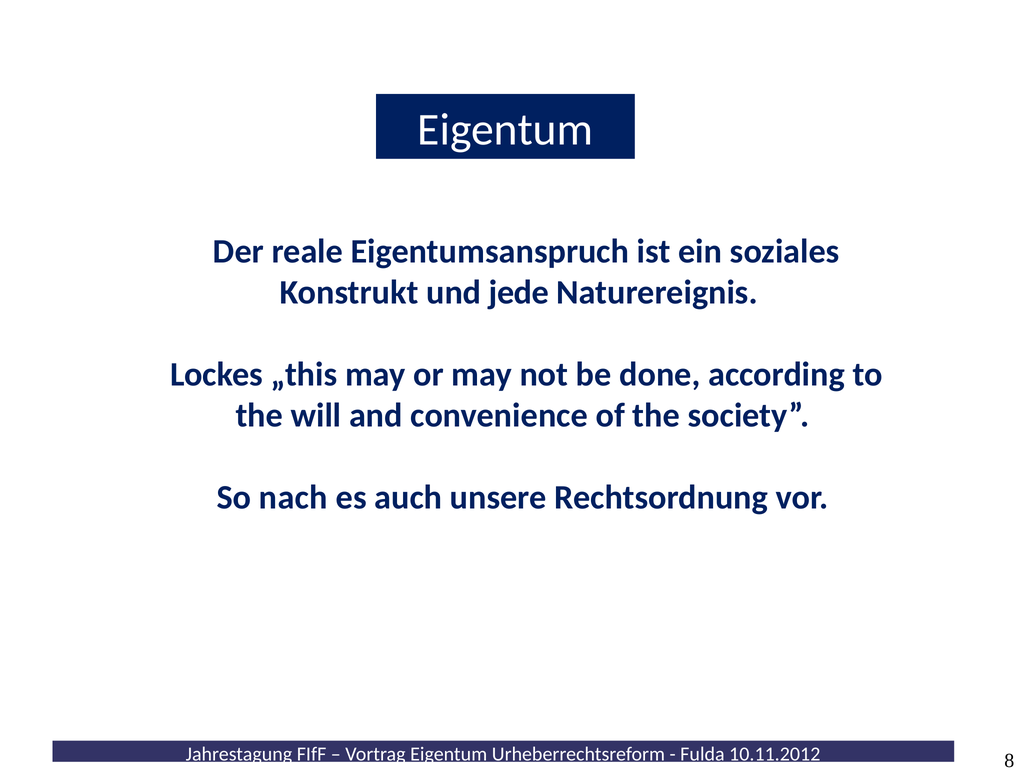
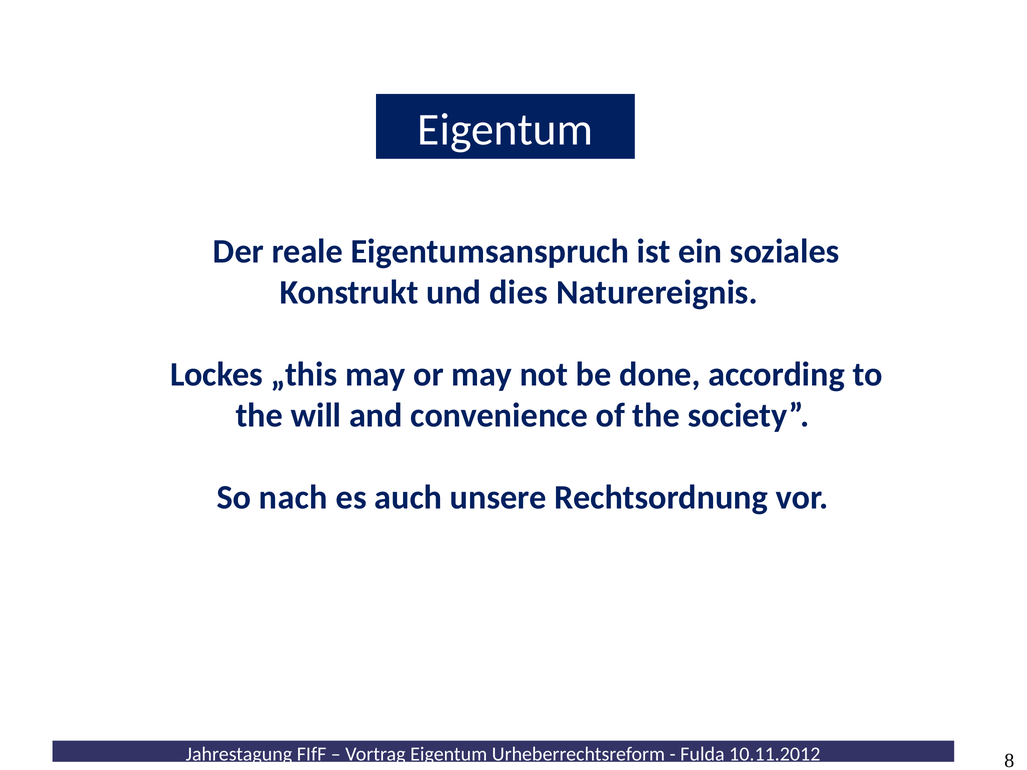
jede: jede -> dies (519, 292)
